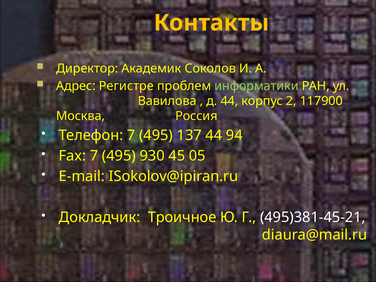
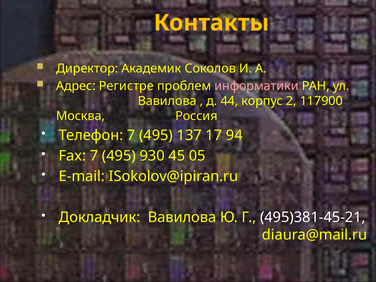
информатики colour: light green -> pink (257, 86)
137 44: 44 -> 17 (214, 135)
Докладчик Троичное: Троичное -> Вавилова (182, 217)
